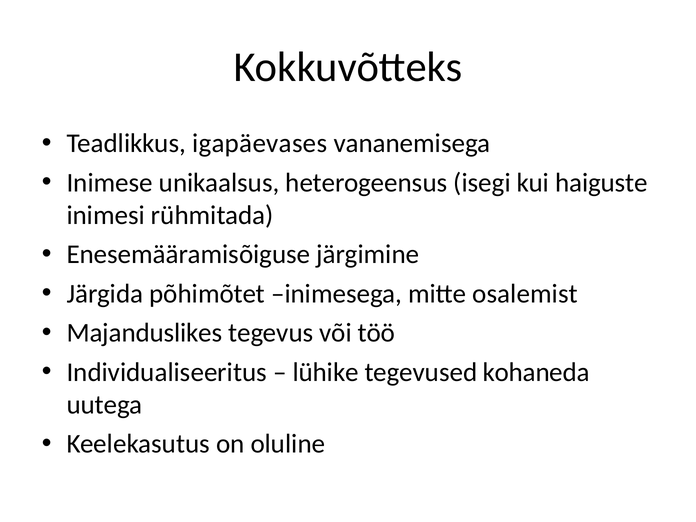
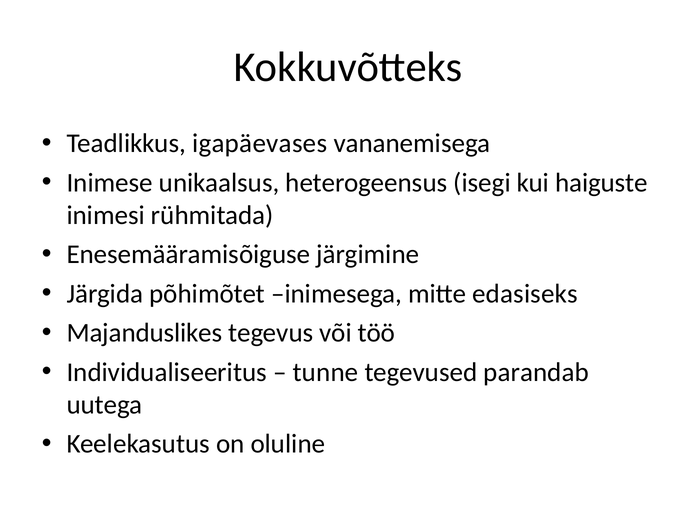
osalemist: osalemist -> edasiseks (525, 294)
lühike: lühike -> tunne (325, 372)
kohaneda: kohaneda -> parandab (536, 372)
